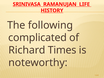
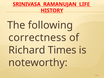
complicated: complicated -> correctness (37, 38)
